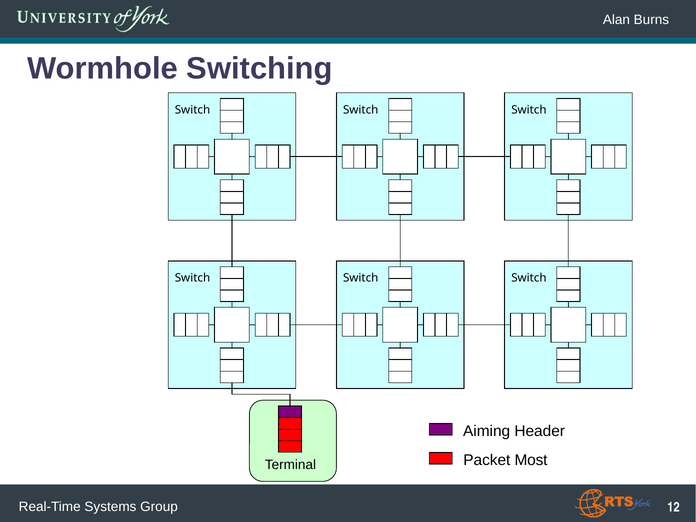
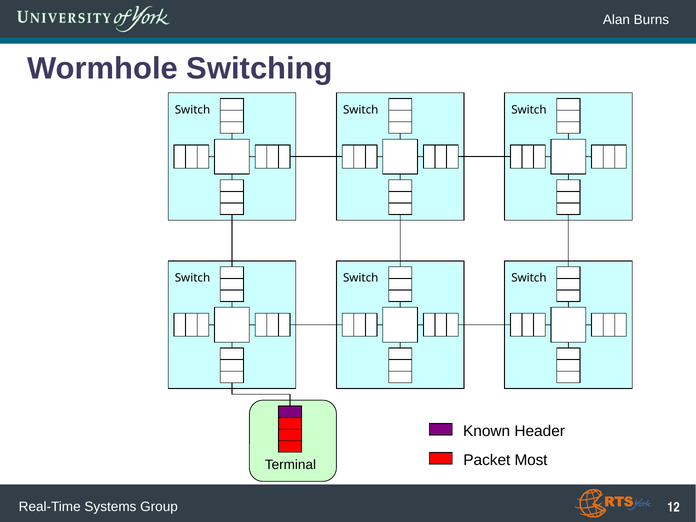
Aiming: Aiming -> Known (487, 431)
